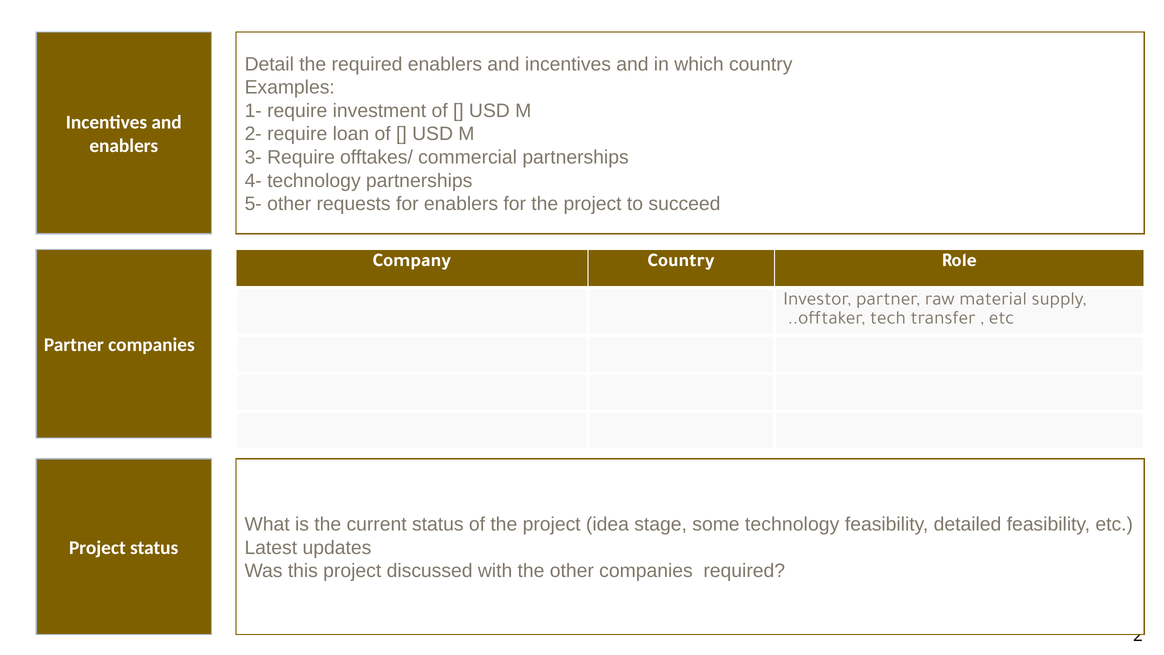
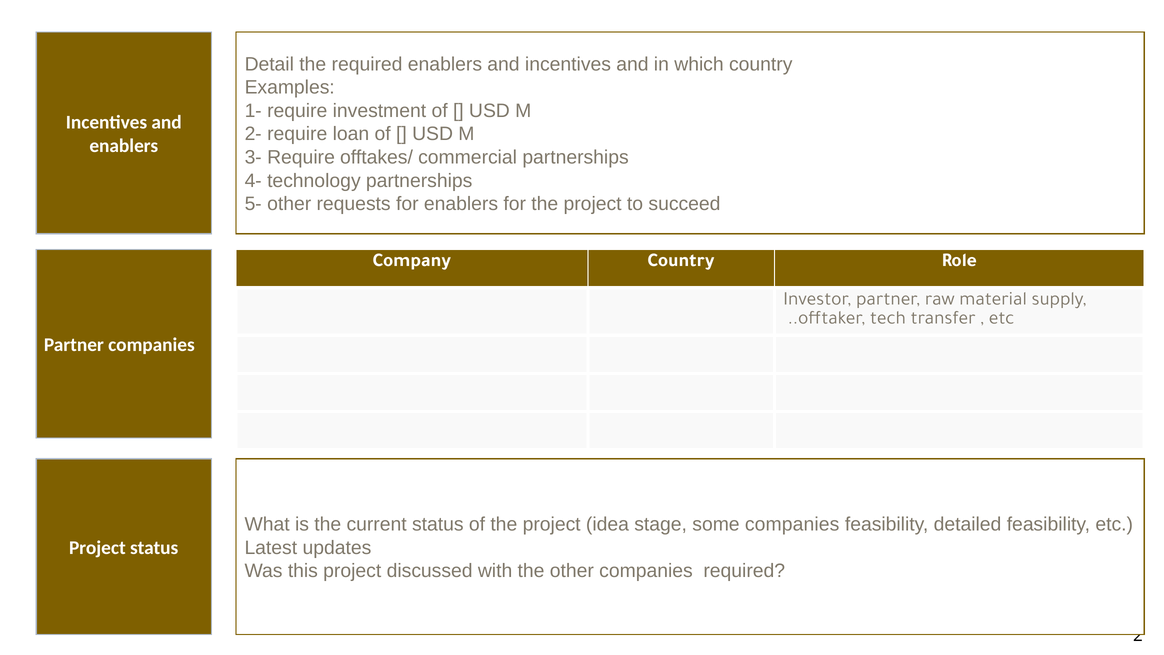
some technology: technology -> companies (792, 524)
